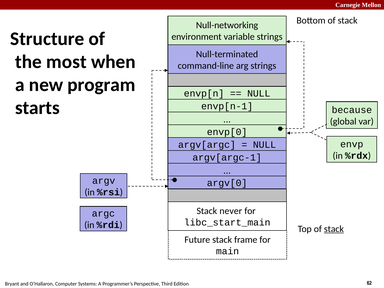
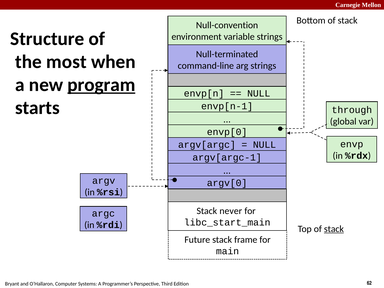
Null-networking: Null-networking -> Null-convention (227, 25)
program underline: none -> present (101, 85)
because: because -> through (352, 110)
